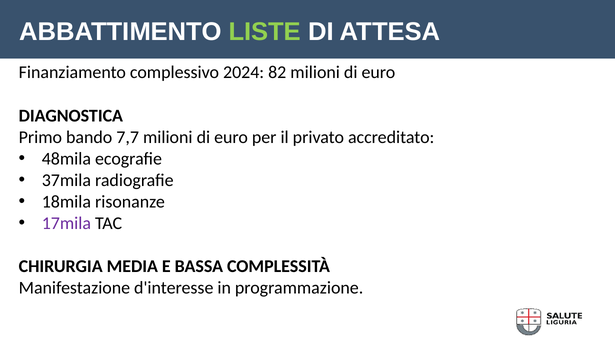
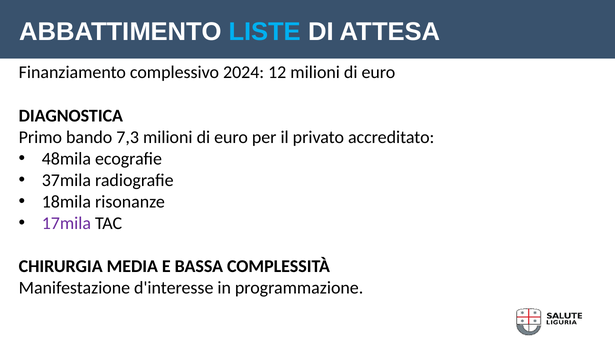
LISTE colour: light green -> light blue (265, 32)
82: 82 -> 12 (277, 73)
7,7: 7,7 -> 7,3 (128, 137)
